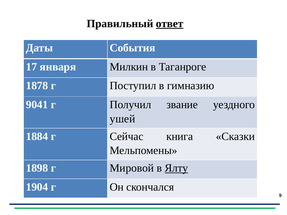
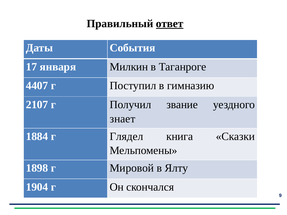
1878: 1878 -> 4407 (37, 86)
9041: 9041 -> 2107 (37, 105)
ушей: ушей -> знает (122, 119)
Сейчас: Сейчас -> Глядел (126, 136)
Ялту underline: present -> none (176, 168)
